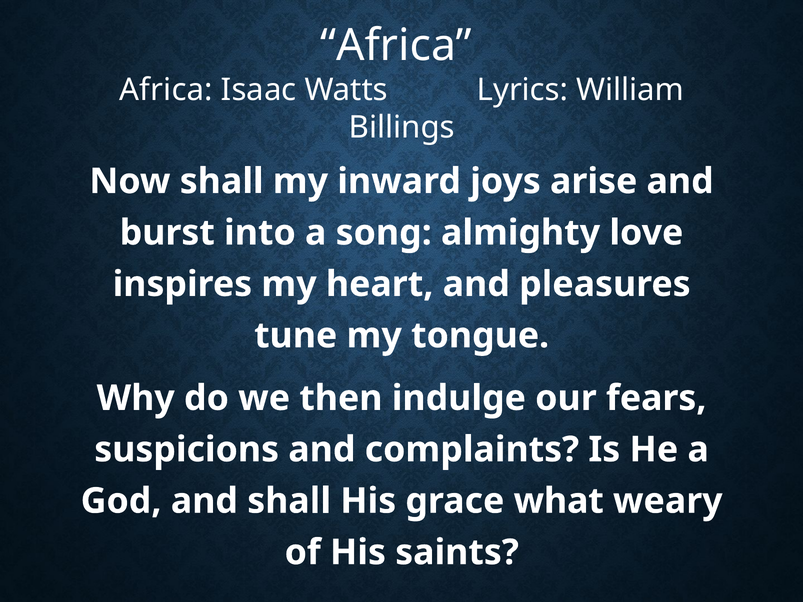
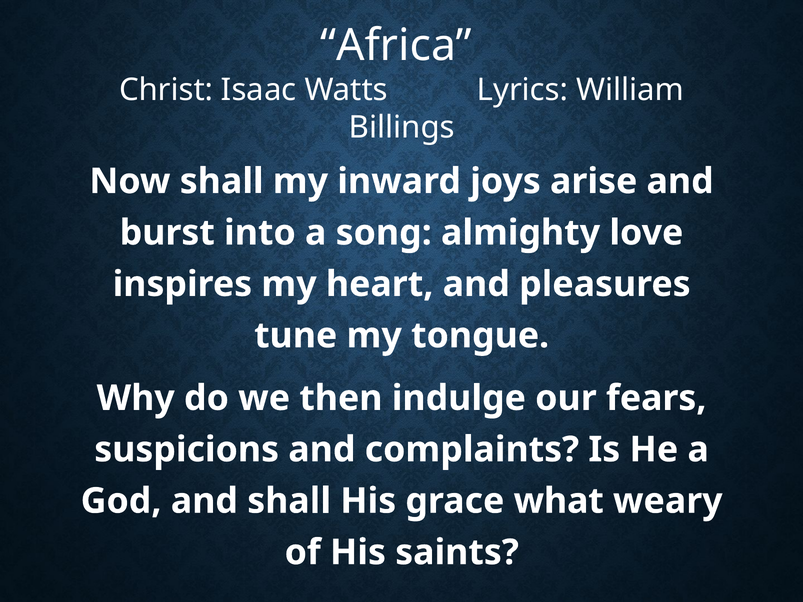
Africa: Africa -> Christ (166, 90)
